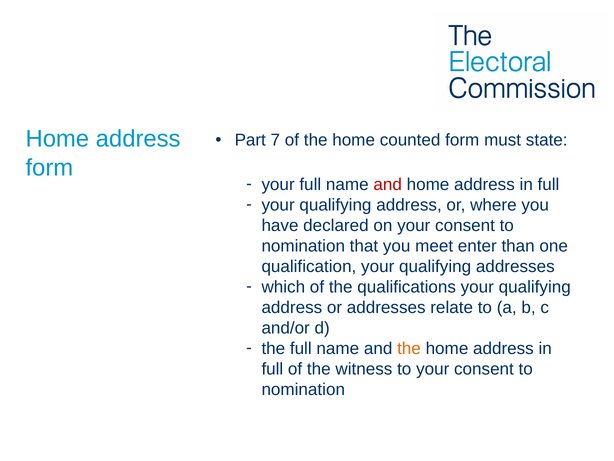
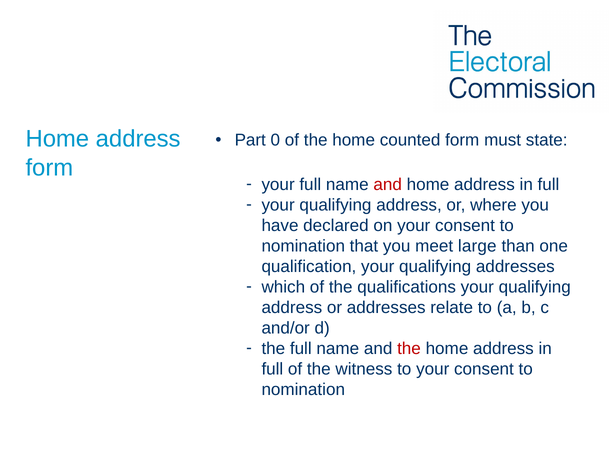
7: 7 -> 0 (275, 140)
enter: enter -> large (477, 246)
the colour: orange -> red (409, 348)
